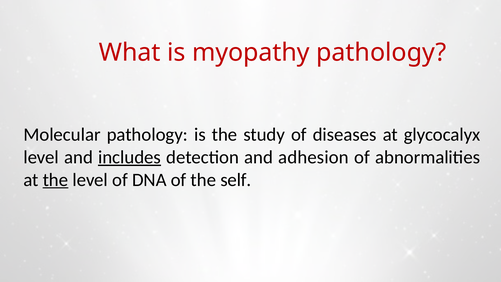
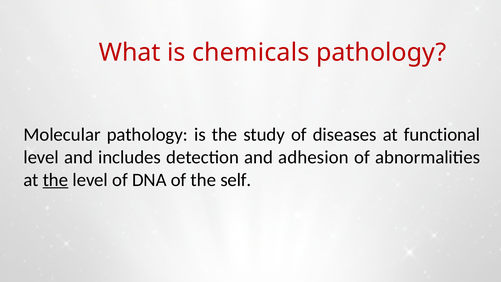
myopathy: myopathy -> chemicals (251, 53)
glycocalyx: glycocalyx -> functional (442, 135)
includes underline: present -> none (130, 157)
